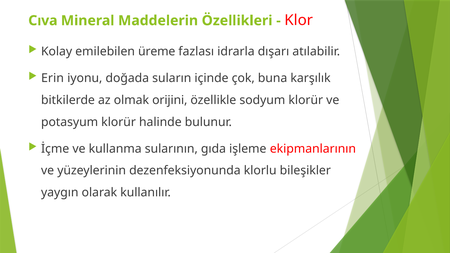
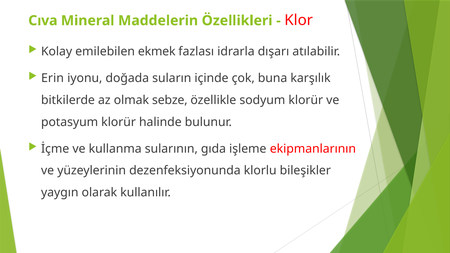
üreme: üreme -> ekmek (157, 51)
orijini: orijini -> sebze (170, 100)
